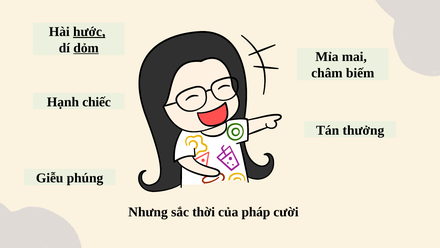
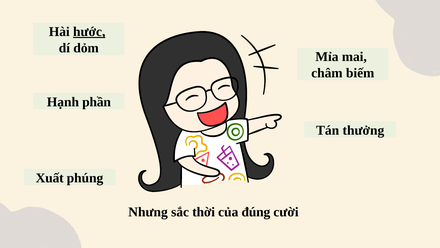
dỏm underline: present -> none (86, 48)
chiếc: chiếc -> phần (97, 102)
Giễu: Giễu -> Xuất (50, 178)
pháp: pháp -> đúng (256, 212)
